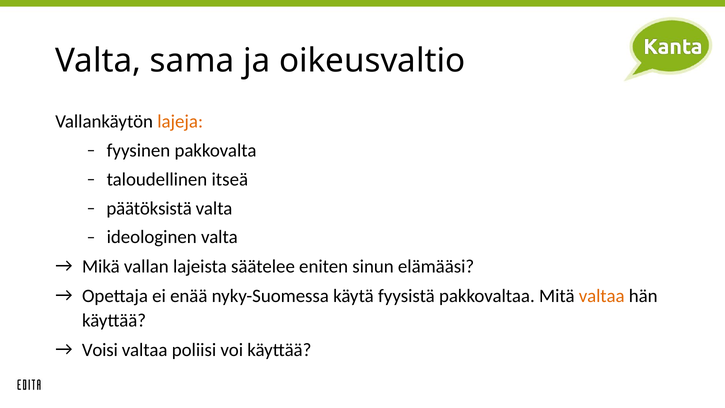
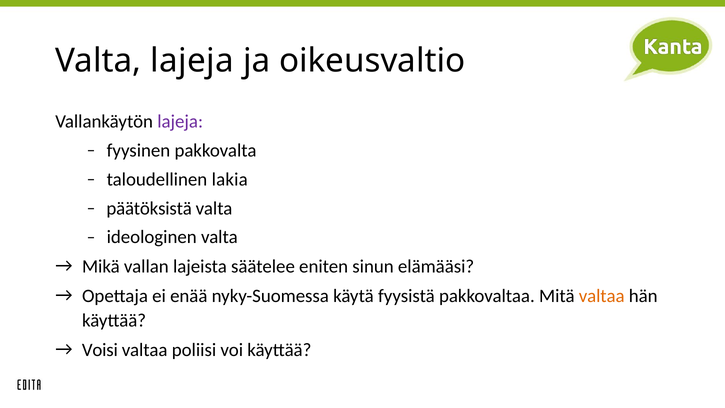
Valta sama: sama -> lajeja (192, 61)
lajeja colour: orange -> purple (180, 121)
itseä: itseä -> lakia (230, 179)
